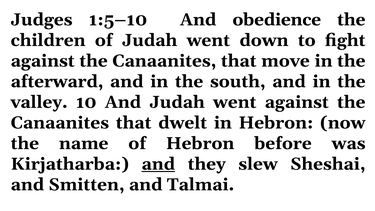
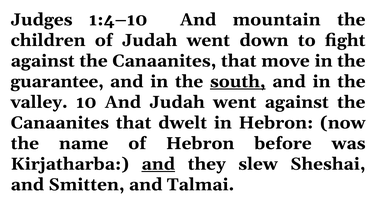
1:5–10: 1:5–10 -> 1:4–10 (118, 20)
obedience: obedience -> mountain (277, 20)
afterward: afterward -> guarantee (57, 82)
south underline: none -> present (238, 82)
